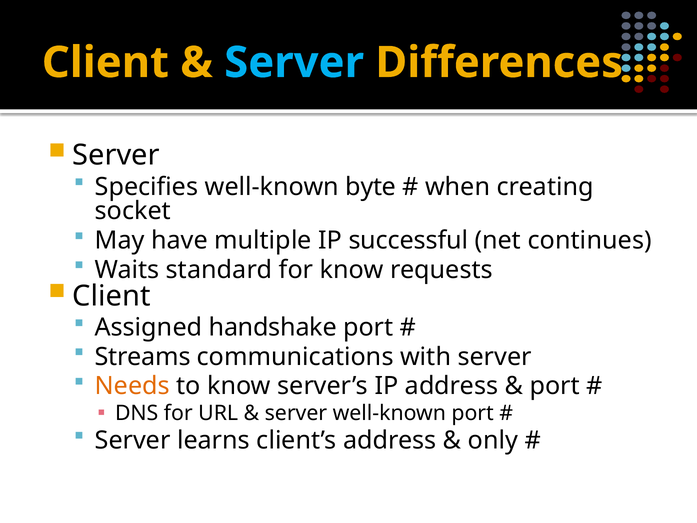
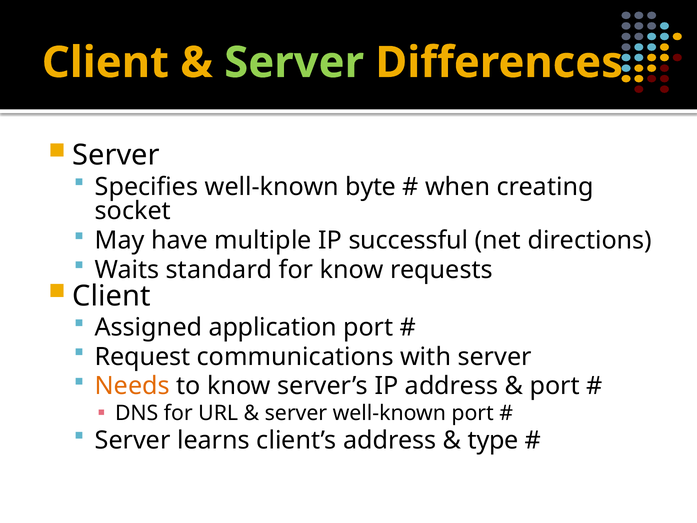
Server colour: light blue -> light green (294, 63)
continues: continues -> directions (590, 240)
handshake: handshake -> application (273, 327)
Streams: Streams -> Request (143, 357)
only: only -> type (493, 440)
